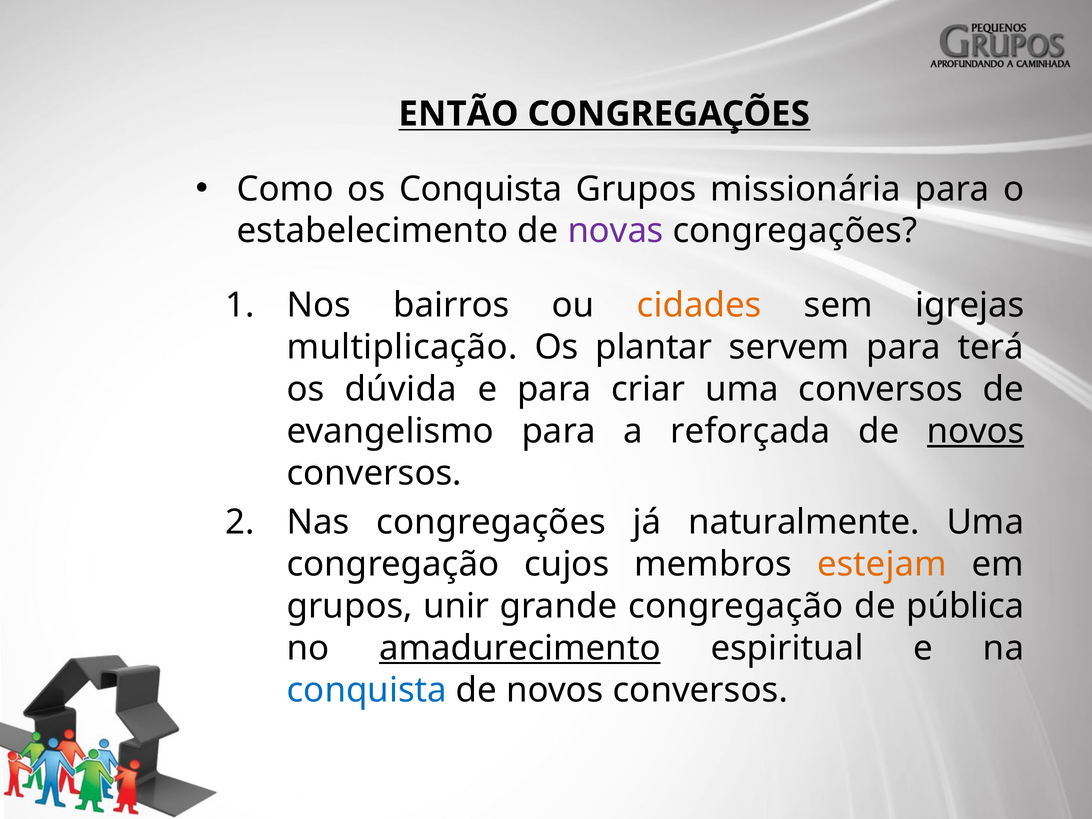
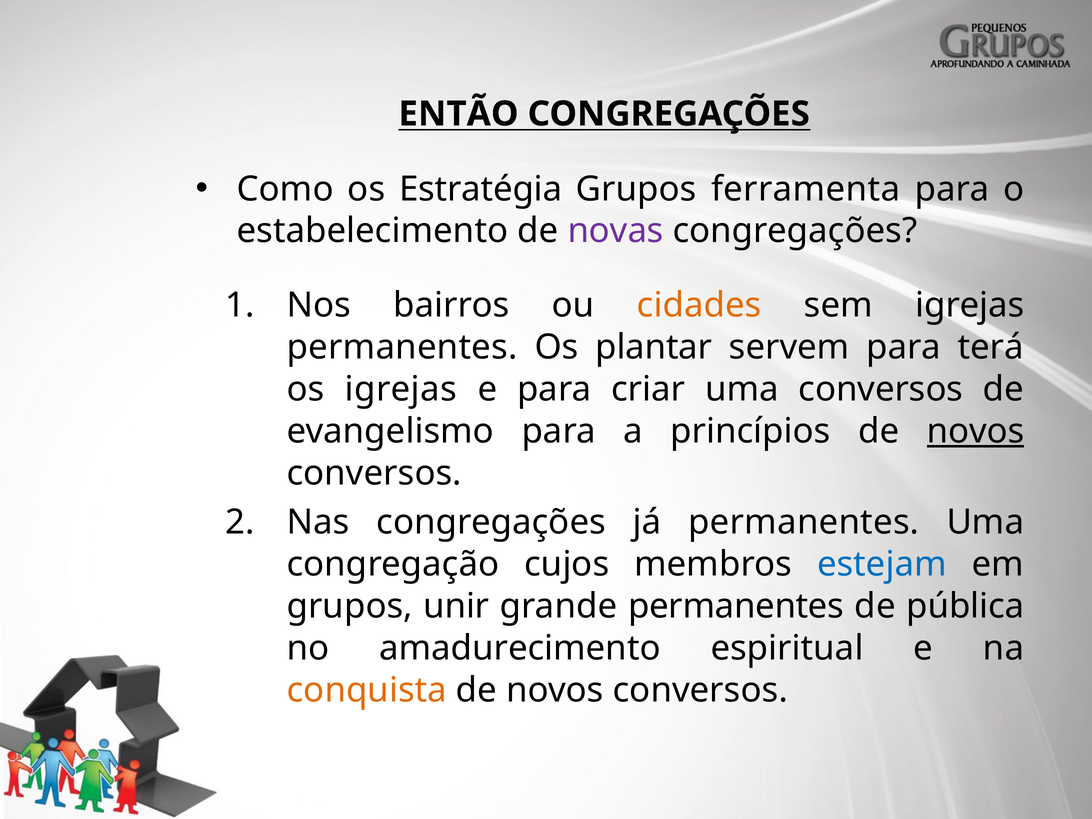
os Conquista: Conquista -> Estratégia (481, 189)
missionária: missionária -> ferramenta (806, 189)
multiplicação: multiplicação -> permanentes (402, 347)
os dúvida: dúvida -> igrejas (401, 389)
reforçada: reforçada -> princípios (750, 431)
já naturalmente: naturalmente -> permanentes (804, 522)
estejam colour: orange -> blue (882, 564)
grande congregação: congregação -> permanentes (736, 606)
amadurecimento underline: present -> none (520, 648)
conquista colour: blue -> orange (367, 690)
